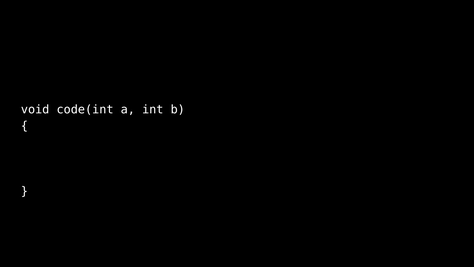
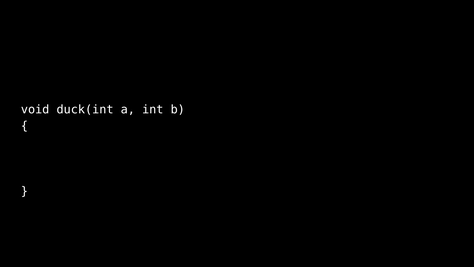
code(int: code(int -> duck(int (85, 109)
